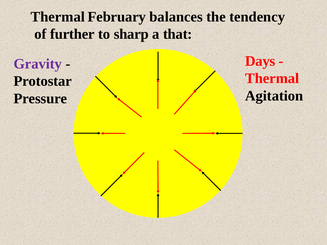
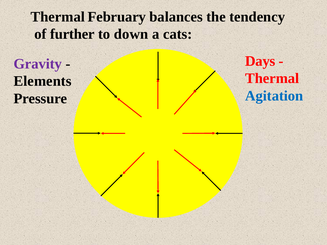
sharp: sharp -> down (131, 34)
that: that -> cats (178, 34)
Protostar: Protostar -> Elements (43, 81)
Agitation colour: black -> blue (274, 96)
